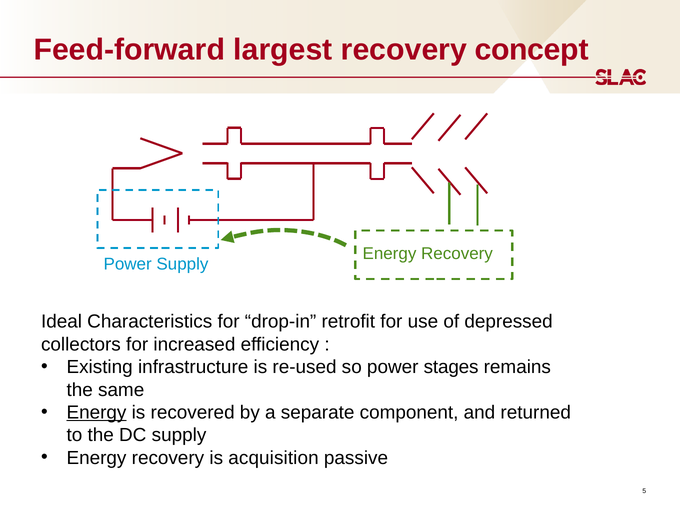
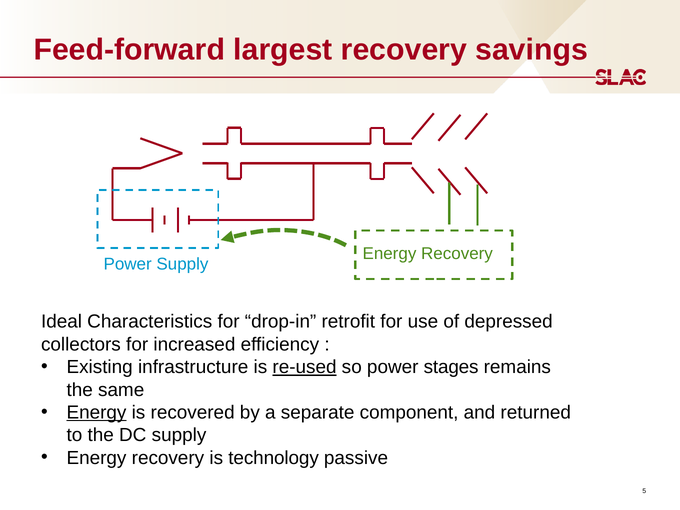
concept: concept -> savings (532, 50)
re-used underline: none -> present (305, 367)
acquisition: acquisition -> technology (274, 458)
